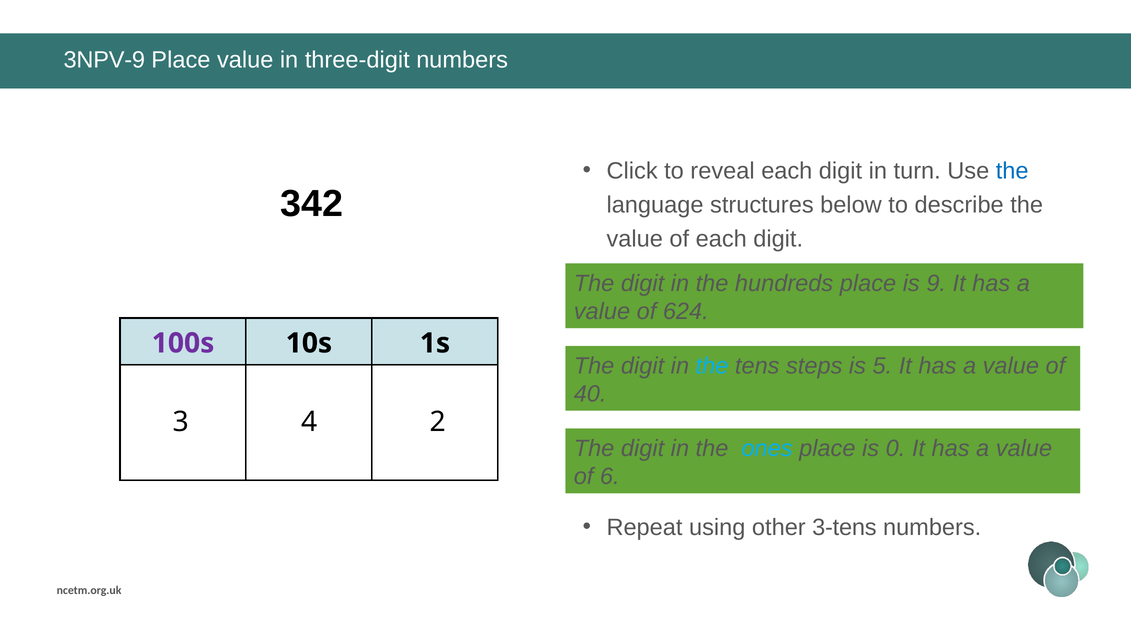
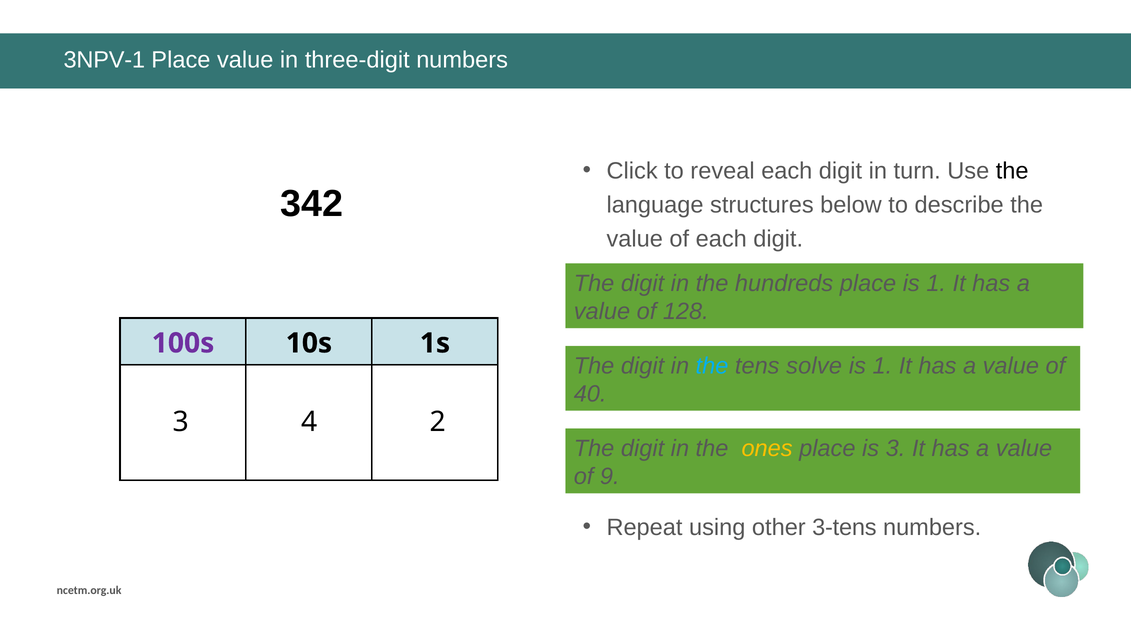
3NPV-9: 3NPV-9 -> 3NPV-1 (104, 60)
the colour: blue -> black (1012, 171)
place is 9: 9 -> 1 (936, 283)
624: 624 -> 128 (686, 312)
steps: steps -> solve (814, 366)
5: 5 -> 1 (882, 366)
ones colour: light blue -> yellow (767, 449)
is 0: 0 -> 3 (896, 449)
6: 6 -> 9 (610, 477)
